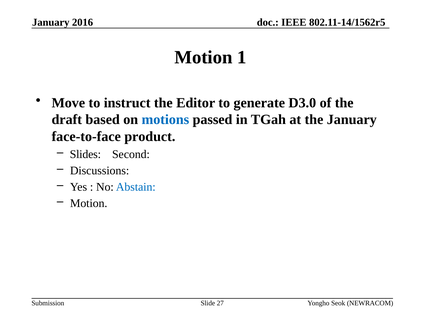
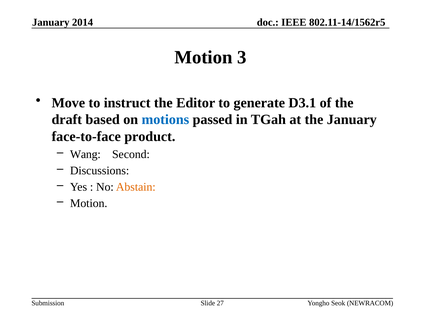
2016: 2016 -> 2014 (83, 22)
1: 1 -> 3 (242, 57)
D3.0: D3.0 -> D3.1 (302, 103)
Slides: Slides -> Wang (85, 154)
Abstain colour: blue -> orange (136, 187)
